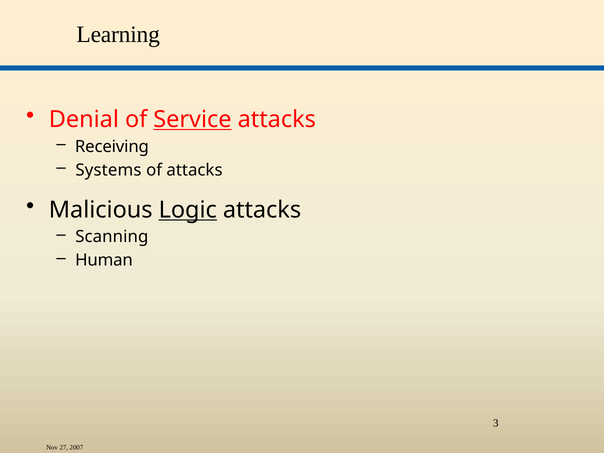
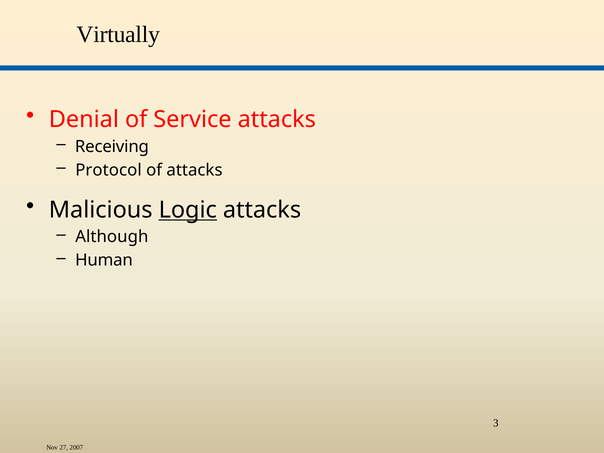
Learning: Learning -> Virtually (118, 34)
Service underline: present -> none (192, 119)
Systems: Systems -> Protocol (108, 170)
Scanning: Scanning -> Although (112, 237)
